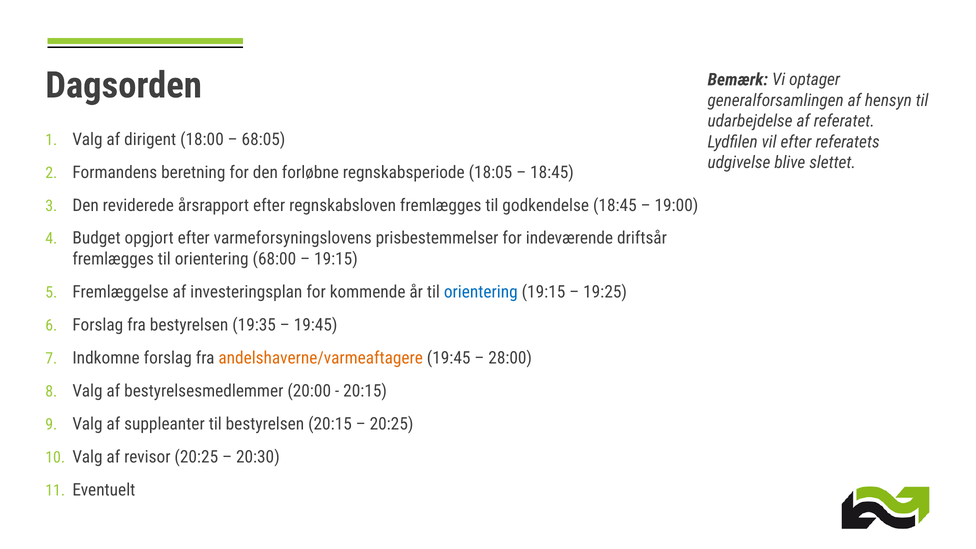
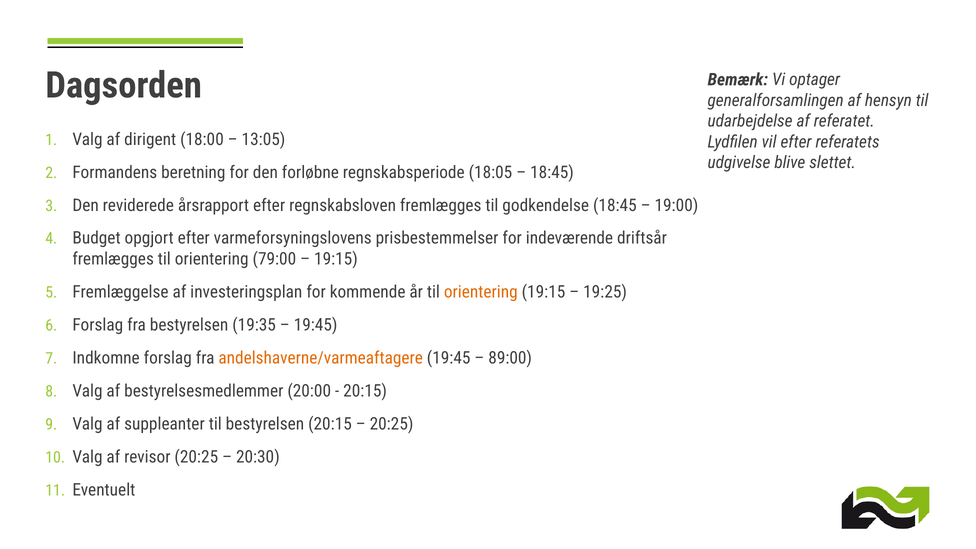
68:05: 68:05 -> 13:05 (263, 139)
68:00: 68:00 -> 79:00 (274, 259)
orientering colour: blue -> orange (481, 292)
28:00: 28:00 -> 89:00 (510, 358)
